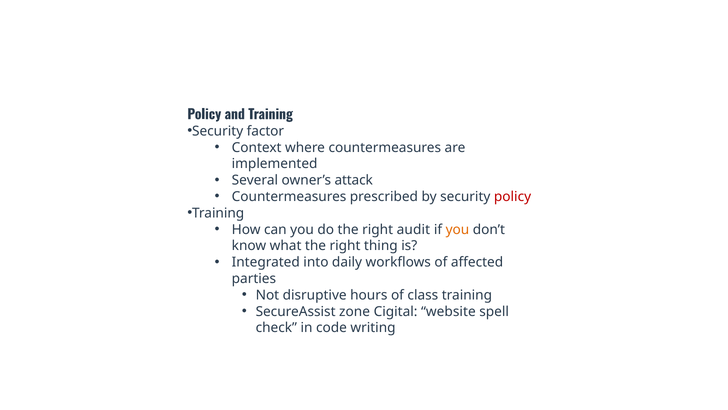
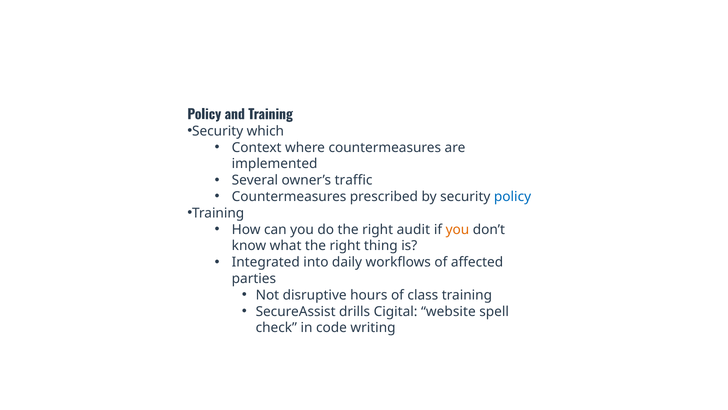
factor: factor -> which (265, 131)
attack: attack -> traffic (354, 180)
policy colour: red -> blue (513, 196)
zone: zone -> drills (355, 311)
